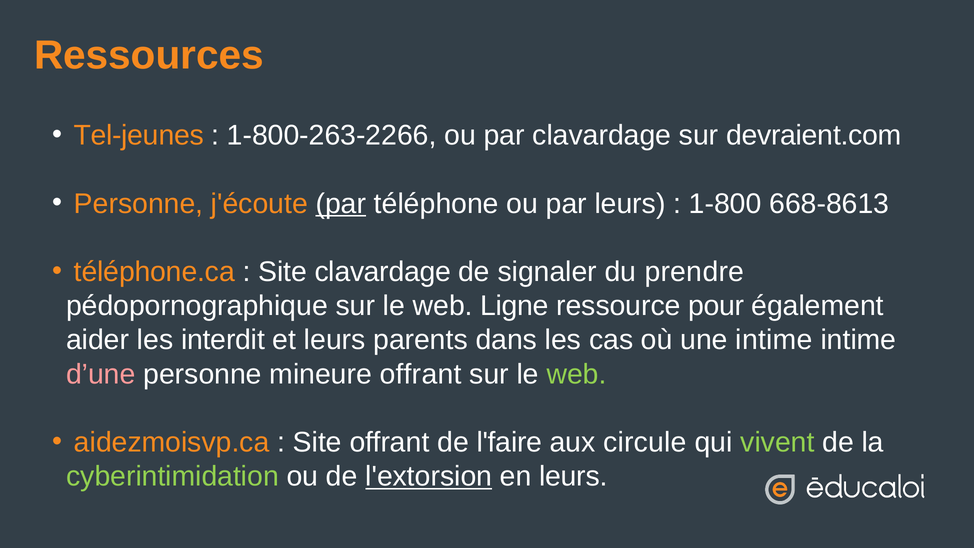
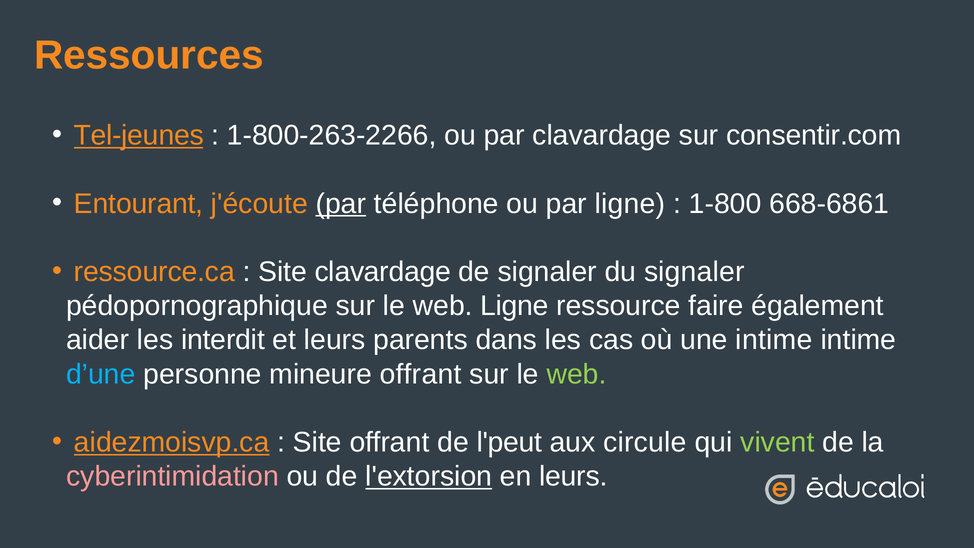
Tel-jeunes underline: none -> present (139, 135)
devraient.com: devraient.com -> consentir.com (814, 135)
Personne: Personne -> Entourant (139, 204)
par leurs: leurs -> ligne (630, 204)
668-8613: 668-8613 -> 668-6861 (829, 204)
téléphone.ca: téléphone.ca -> ressource.ca (154, 272)
du prendre: prendre -> signaler (694, 272)
pour: pour -> faire (716, 306)
d’une colour: pink -> light blue (101, 374)
aidezmoisvp.ca underline: none -> present (172, 442)
l'faire: l'faire -> l'peut (509, 442)
cyberintimidation colour: light green -> pink (173, 476)
